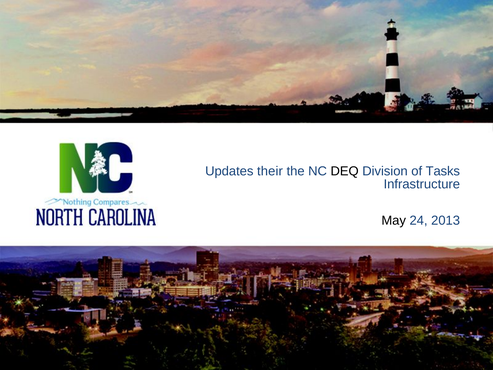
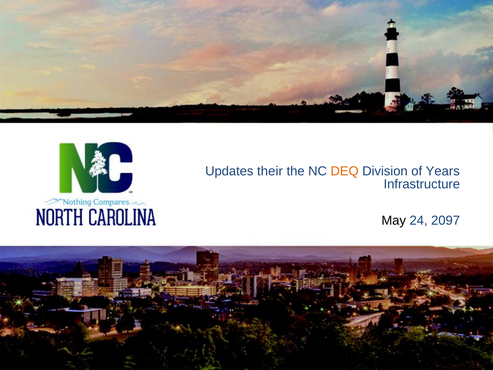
DEQ colour: black -> orange (345, 171)
Tasks: Tasks -> Years (443, 171)
2013: 2013 -> 2097 (446, 221)
